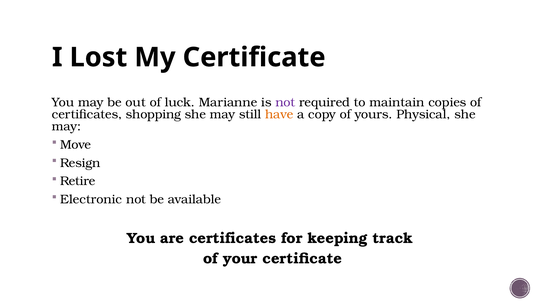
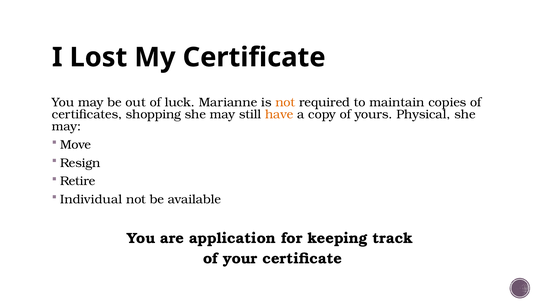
not colour: purple -> orange (285, 102)
Electronic: Electronic -> Individual (91, 200)
are certificates: certificates -> application (232, 239)
